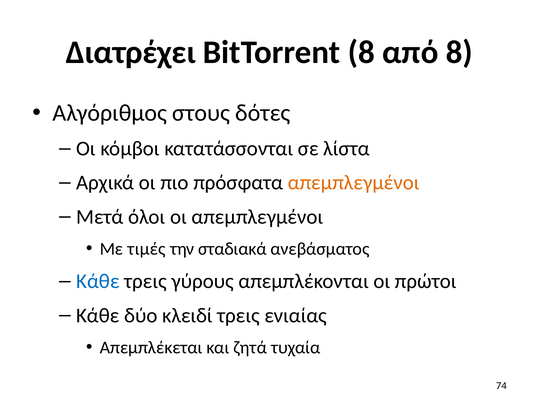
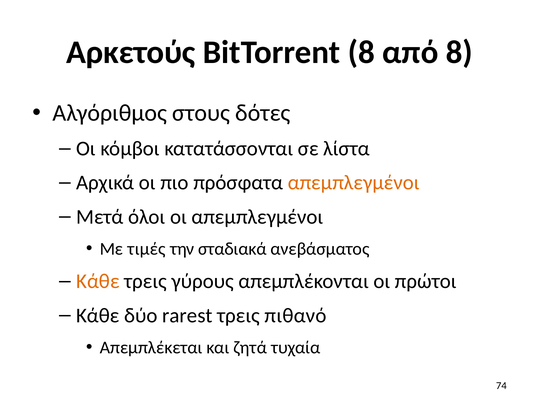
Διατρέχει: Διατρέχει -> Αρκετούς (131, 52)
Κάθε colour: blue -> orange (98, 282)
κλειδί: κλειδί -> rarest (187, 316)
ενιαίας: ενιαίας -> πιθανό (296, 316)
